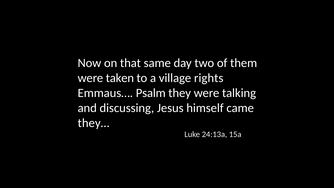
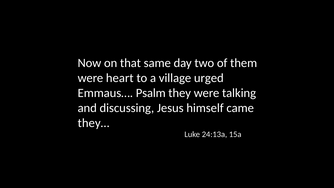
taken: taken -> heart (120, 78)
rights: rights -> urged (209, 78)
